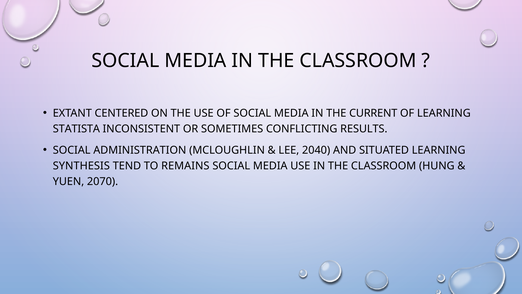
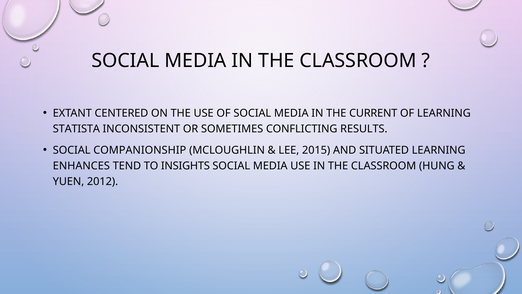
ADMINISTRATION: ADMINISTRATION -> COMPANIONSHIP (140, 150)
2040: 2040 -> 2015 (316, 150)
SYNTHESIS: SYNTHESIS -> ENHANCES (81, 166)
REMAINS: REMAINS -> INSIGHTS (185, 166)
2070: 2070 -> 2012 (103, 181)
